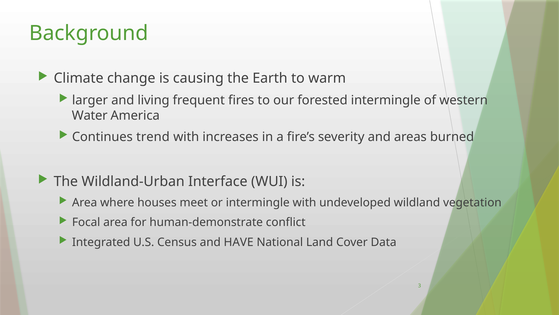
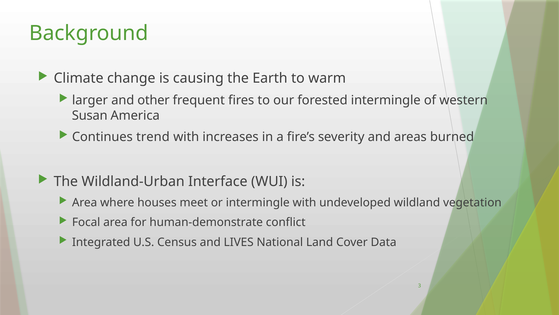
living: living -> other (154, 100)
Water: Water -> Susan (90, 115)
HAVE: HAVE -> LIVES (239, 242)
